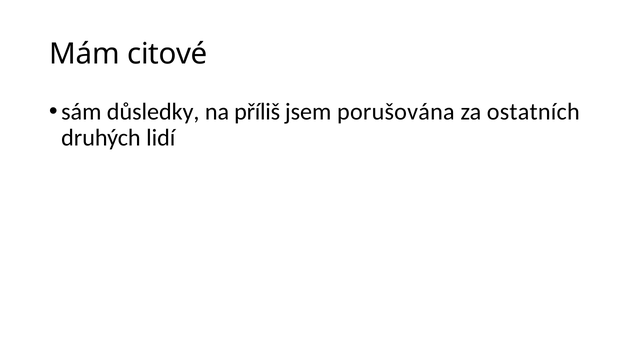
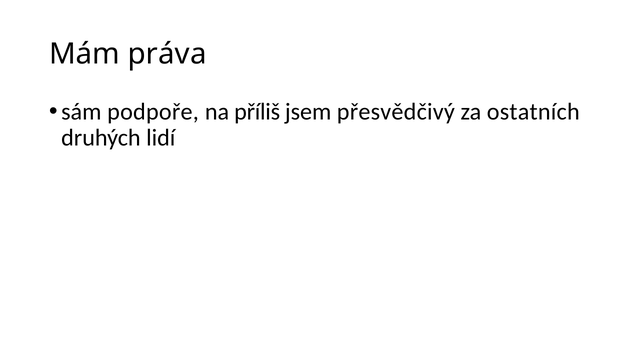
citové: citové -> práva (167, 54)
důsledky: důsledky -> podpoře (153, 112)
porušována: porušována -> přesvědčivý (396, 112)
